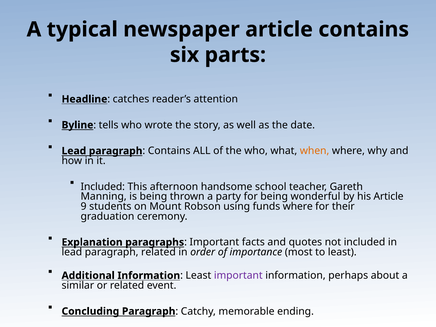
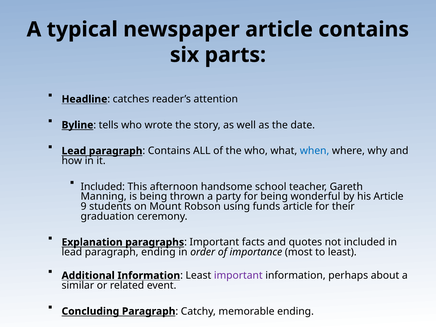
when colour: orange -> blue (315, 151)
funds where: where -> article (298, 206)
paragraph related: related -> ending (158, 252)
